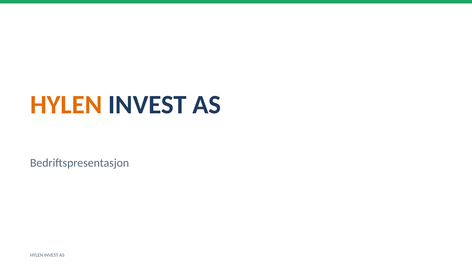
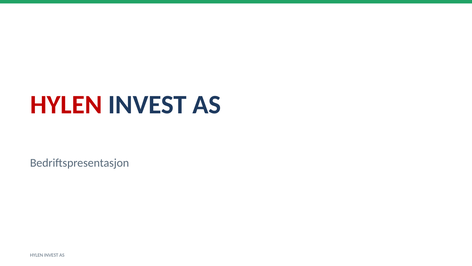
HYLEN colour: orange -> red (66, 105)
